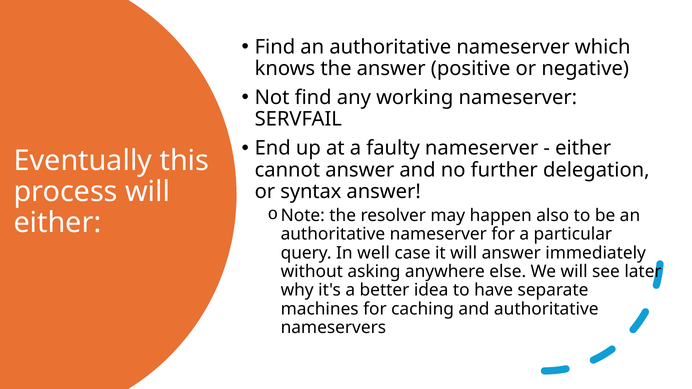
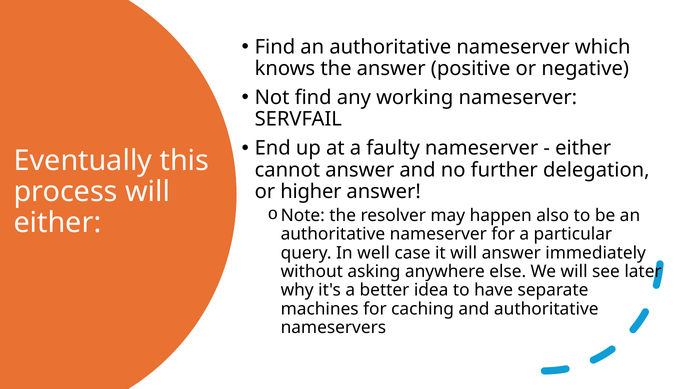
syntax: syntax -> higher (311, 192)
